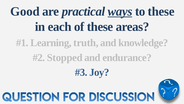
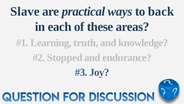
Good: Good -> Slave (25, 11)
ways underline: present -> none (120, 11)
to these: these -> back (161, 11)
